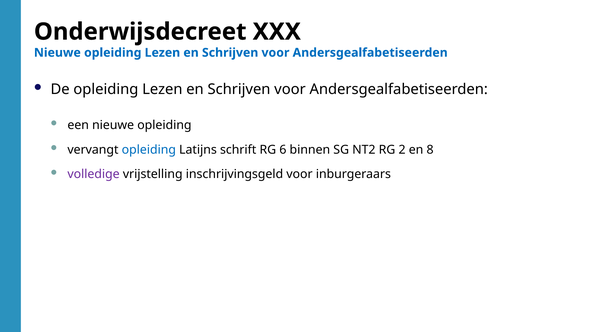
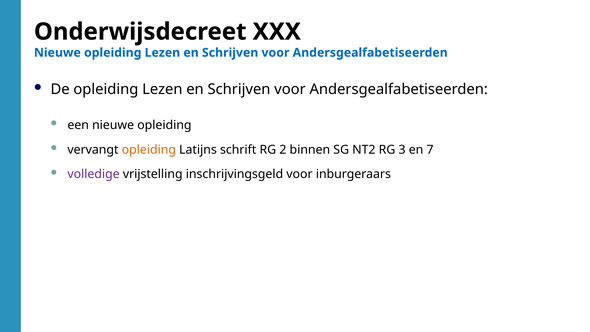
opleiding colour: blue -> orange (149, 150)
6: 6 -> 2 (283, 150)
2: 2 -> 3 (402, 150)
8: 8 -> 7 (430, 150)
